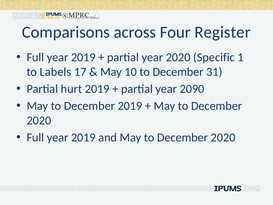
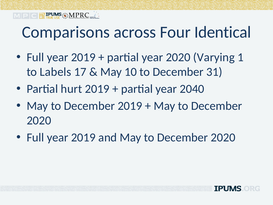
Register: Register -> Identical (223, 32)
Specific: Specific -> Varying (214, 57)
2090: 2090 -> 2040 (192, 89)
